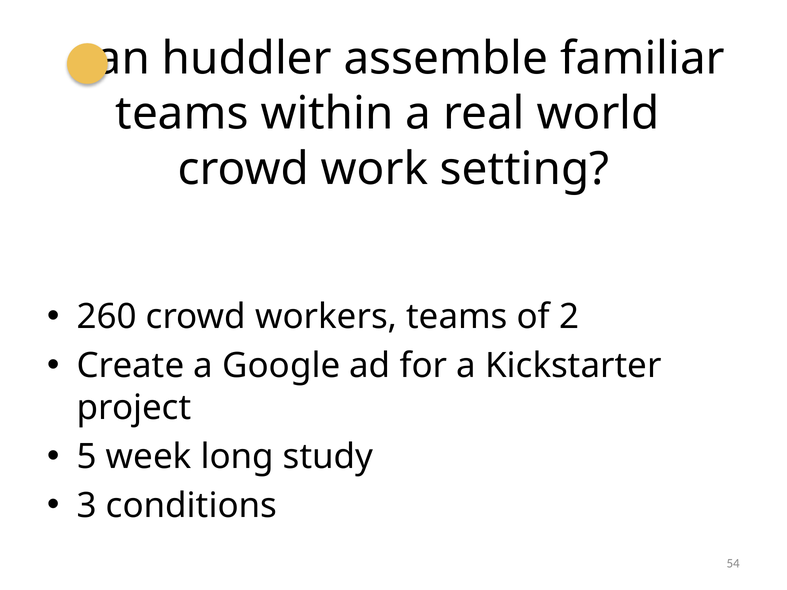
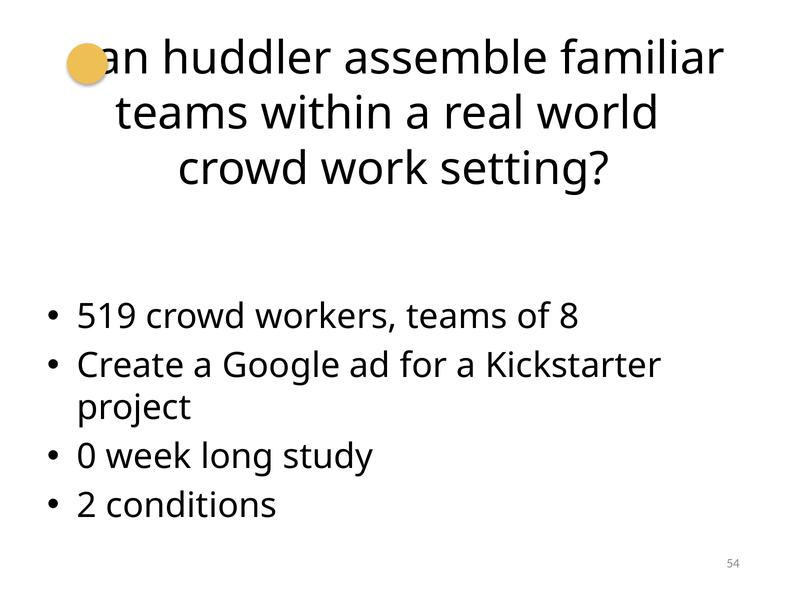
260: 260 -> 519 (107, 317)
2: 2 -> 8 (569, 317)
5: 5 -> 0 (87, 457)
3: 3 -> 2 (87, 506)
